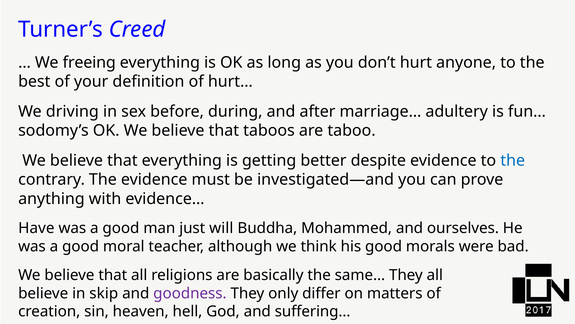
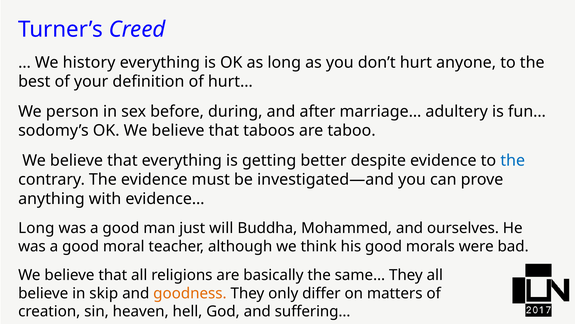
freeing: freeing -> history (89, 62)
driving: driving -> person (72, 111)
Have: Have -> Long (36, 228)
goodness colour: purple -> orange (190, 293)
